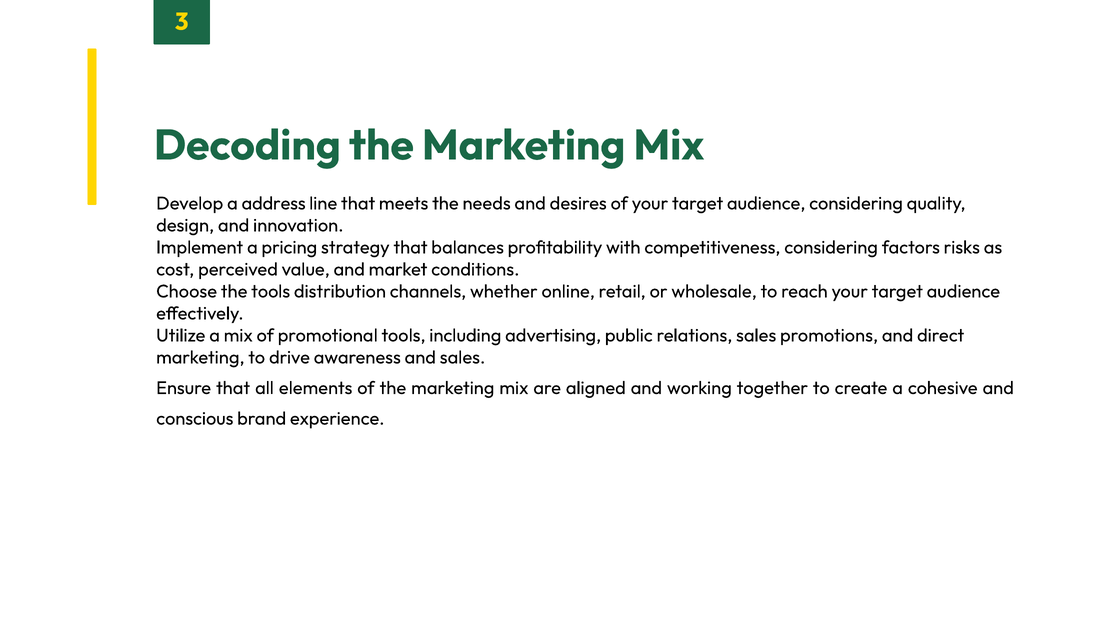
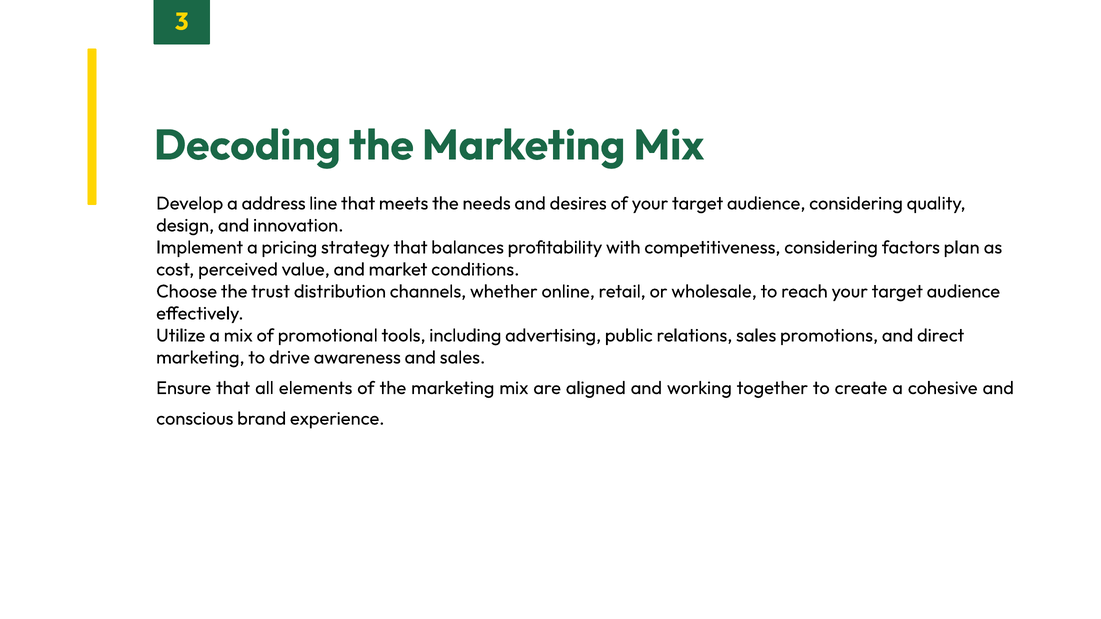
risks: risks -> plan (962, 248)
the tools: tools -> trust (271, 292)
